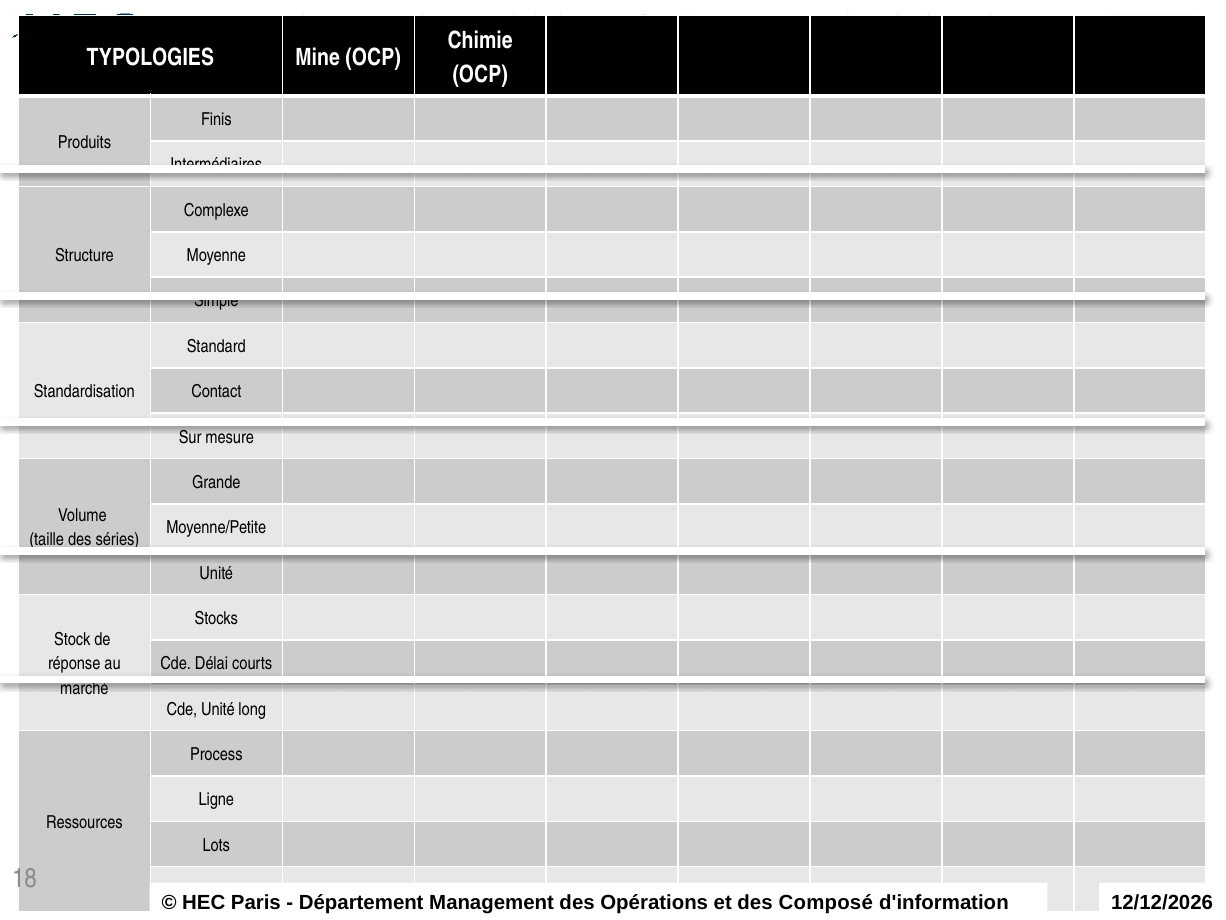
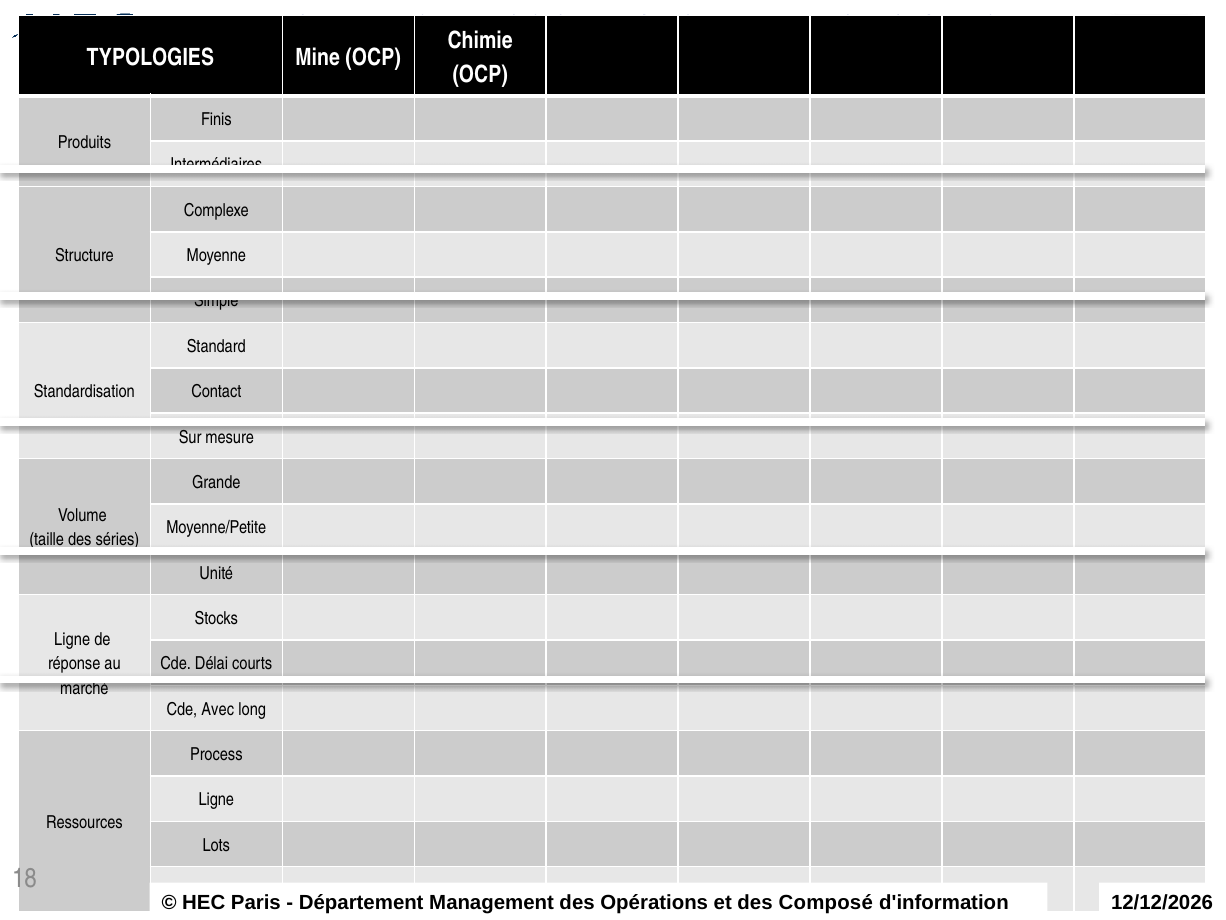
Stock: Stock -> Ligne (72, 639)
Cde Unité: Unité -> Avec (218, 709)
